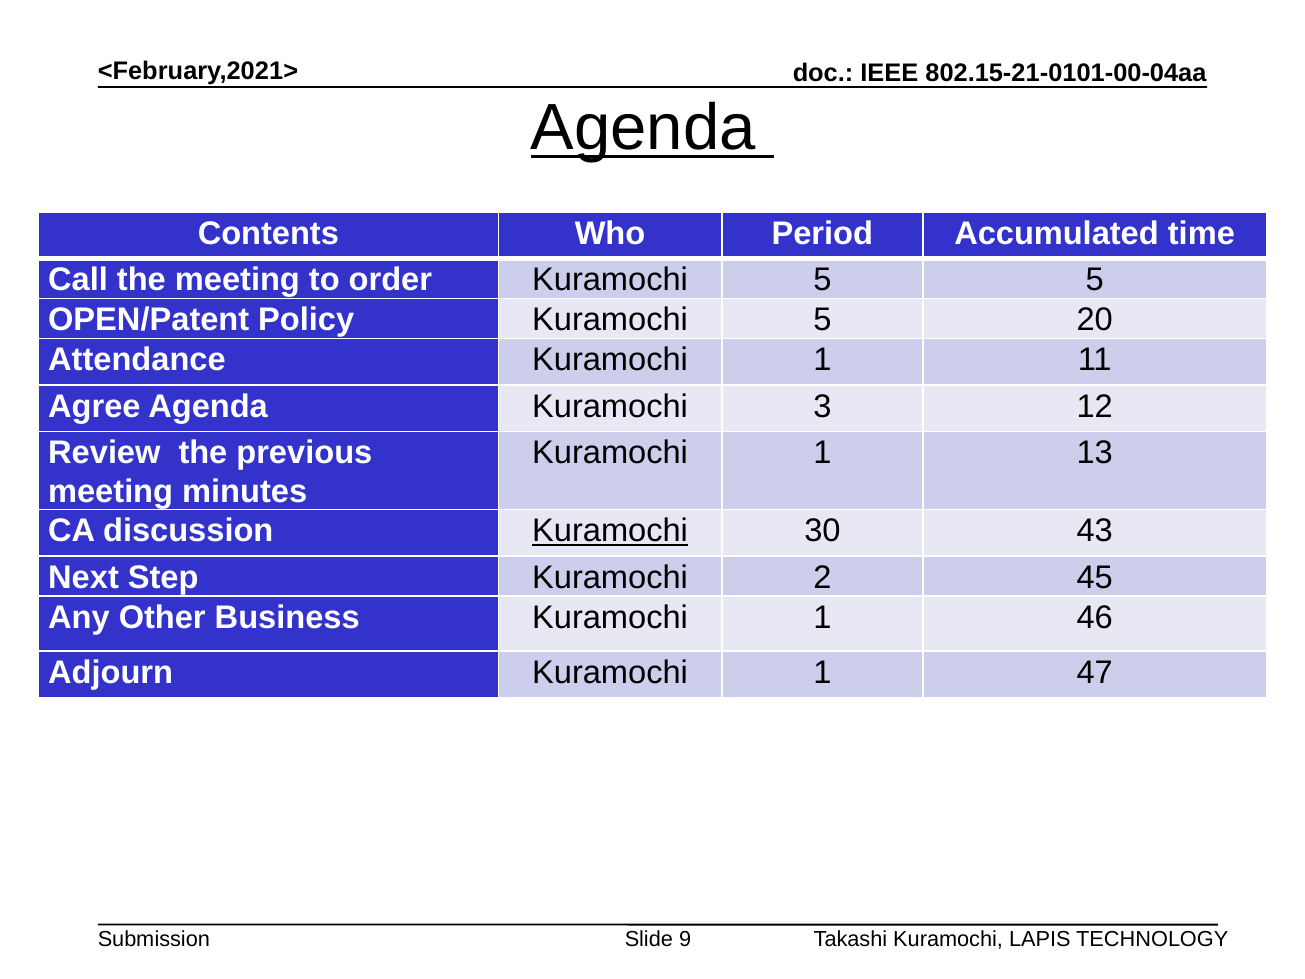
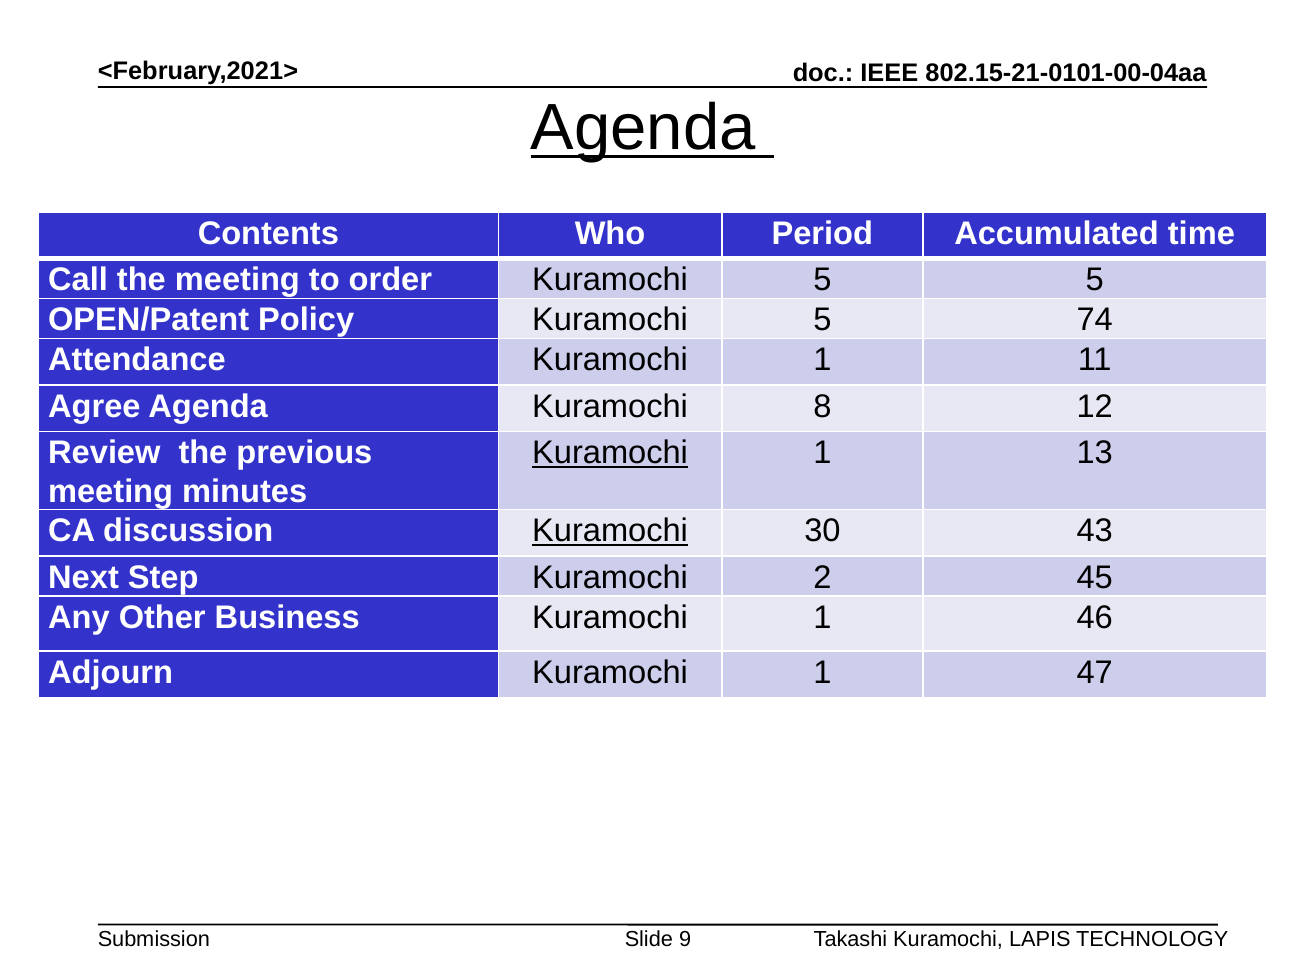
20: 20 -> 74 (1095, 320)
3: 3 -> 8 (822, 406)
Kuramochi underline: none -> present (610, 453)
